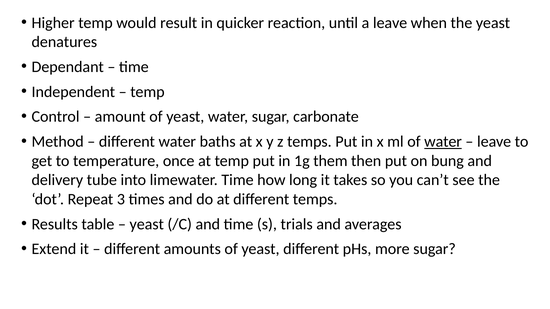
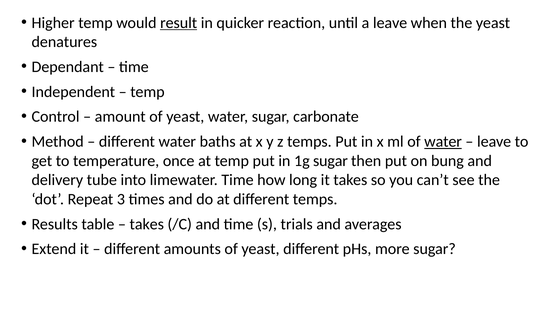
result underline: none -> present (179, 23)
1g them: them -> sugar (330, 161)
yeast: yeast -> takes (147, 224)
